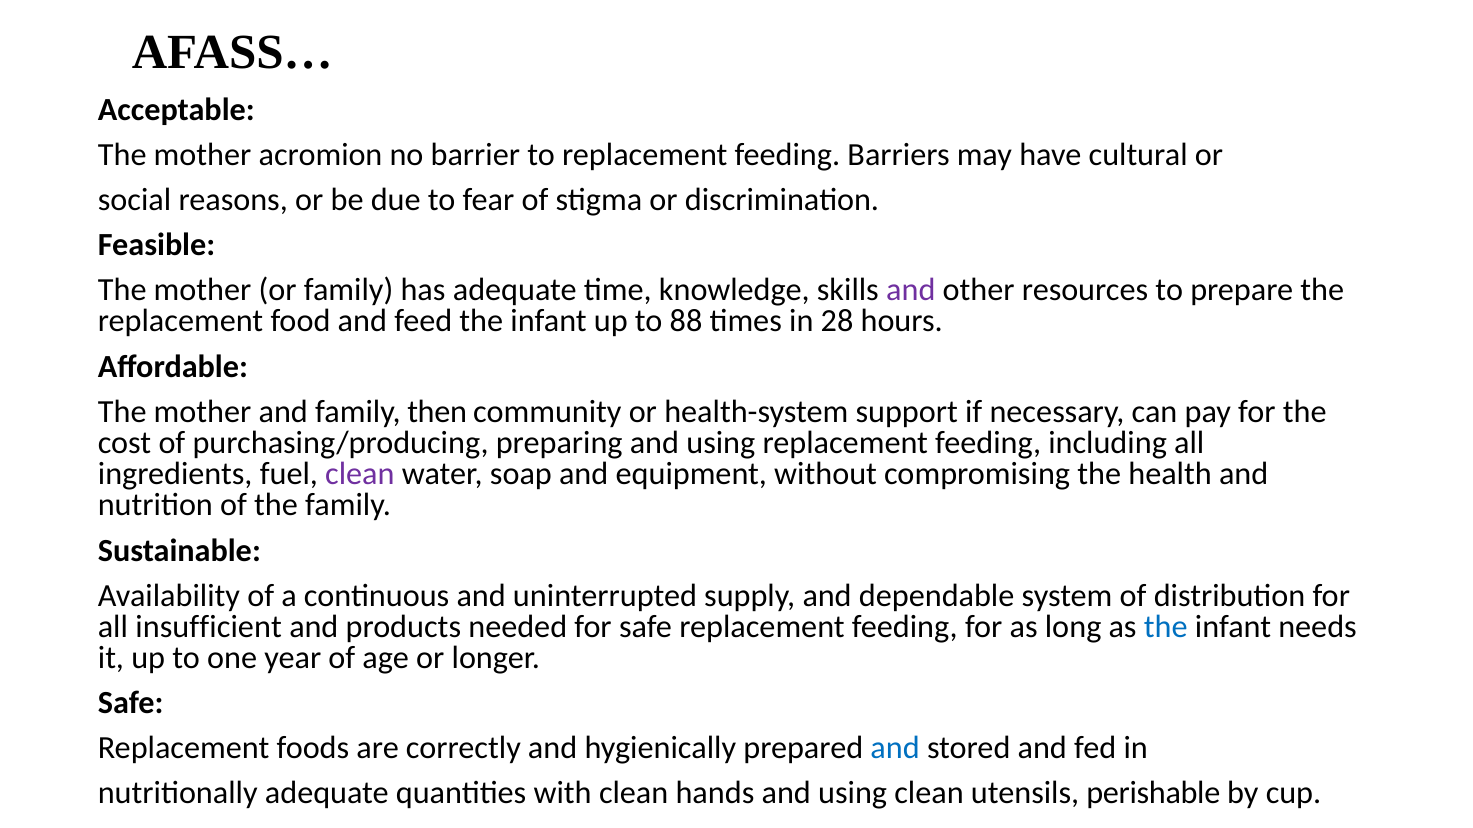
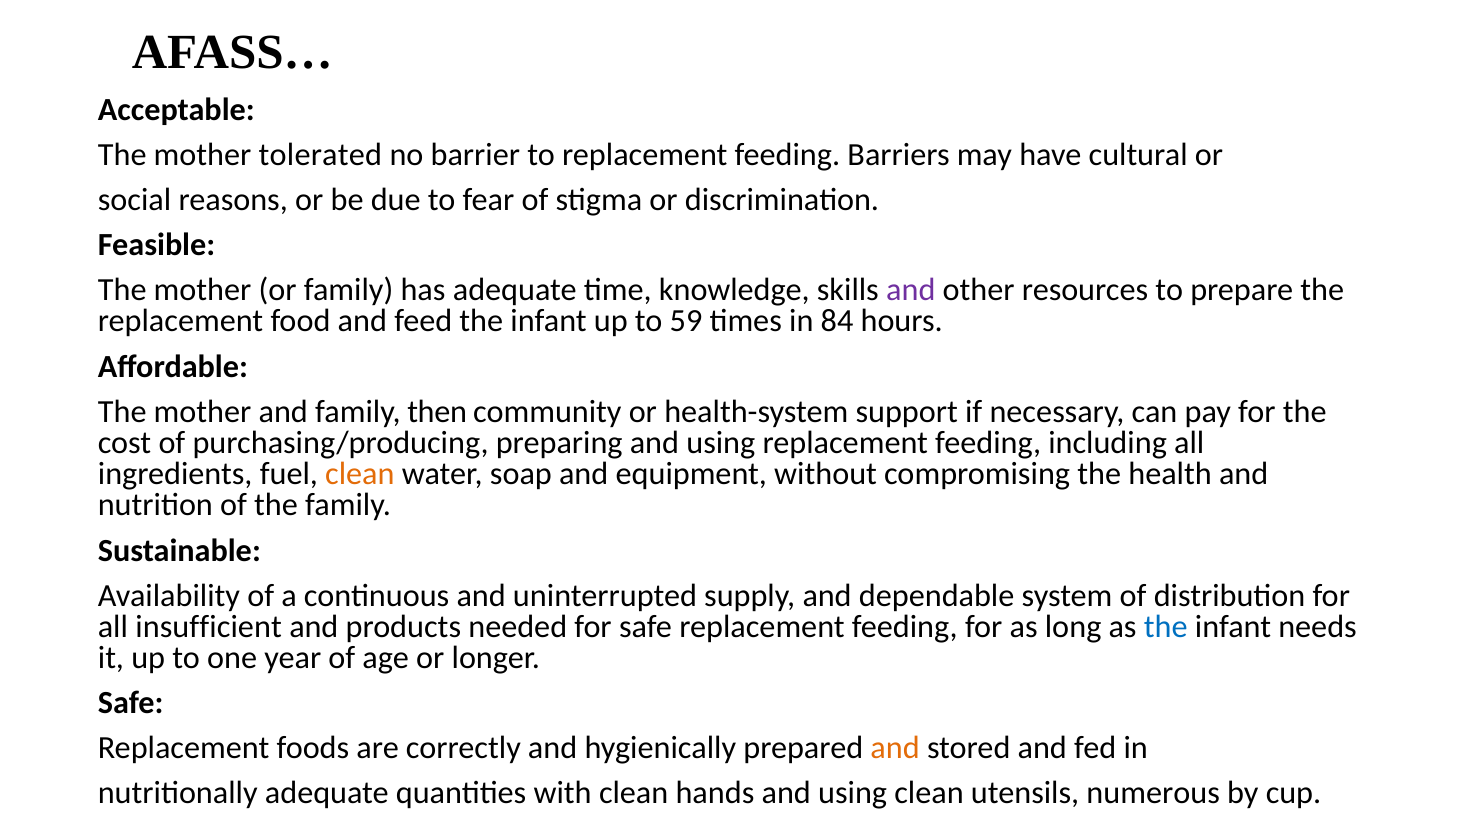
acromion: acromion -> tolerated (320, 155)
88: 88 -> 59 (686, 322)
28: 28 -> 84 (837, 322)
clean colour: purple -> orange (360, 474)
and colour: blue -> orange (895, 749)
perishable: perishable -> numerous (1153, 794)
